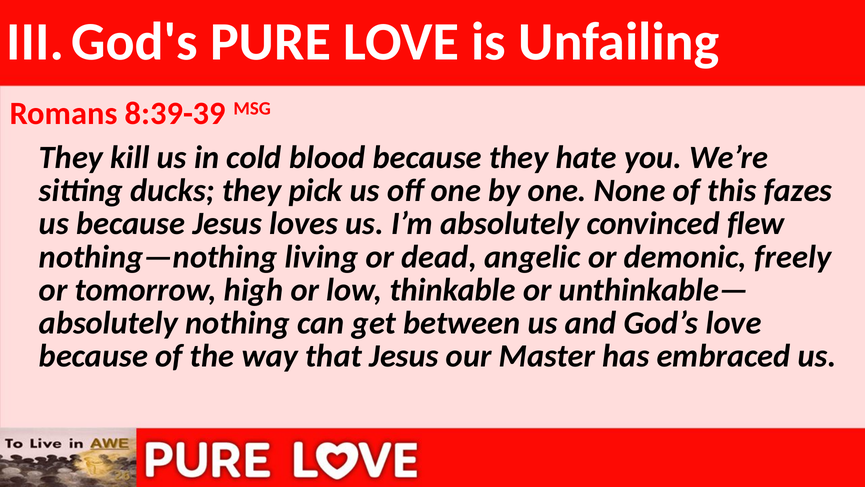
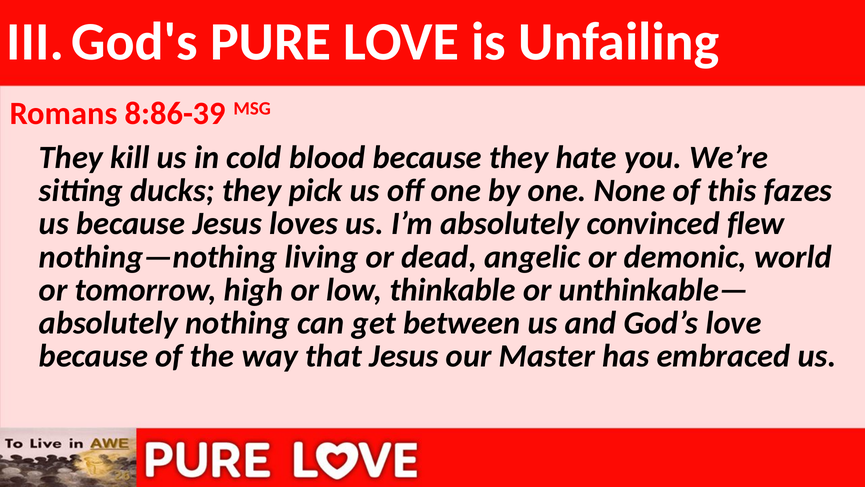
8:39-39: 8:39-39 -> 8:86-39 (175, 113)
freely: freely -> world (793, 257)
